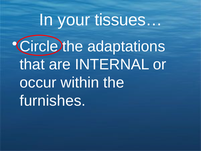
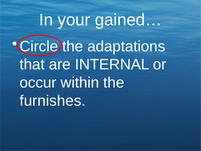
tissues…: tissues… -> gained… (128, 20)
